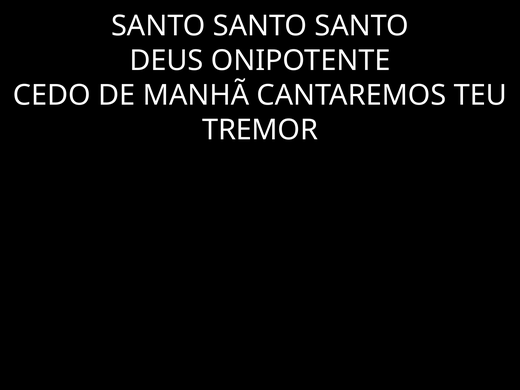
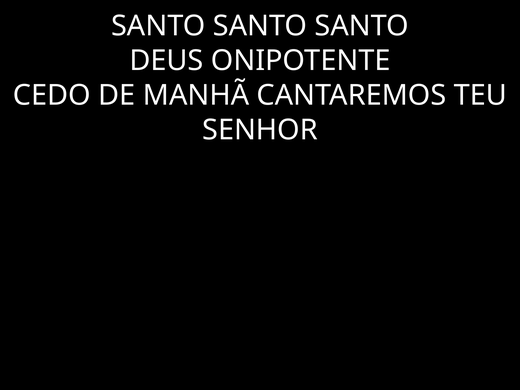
TREMOR: TREMOR -> SENHOR (260, 130)
